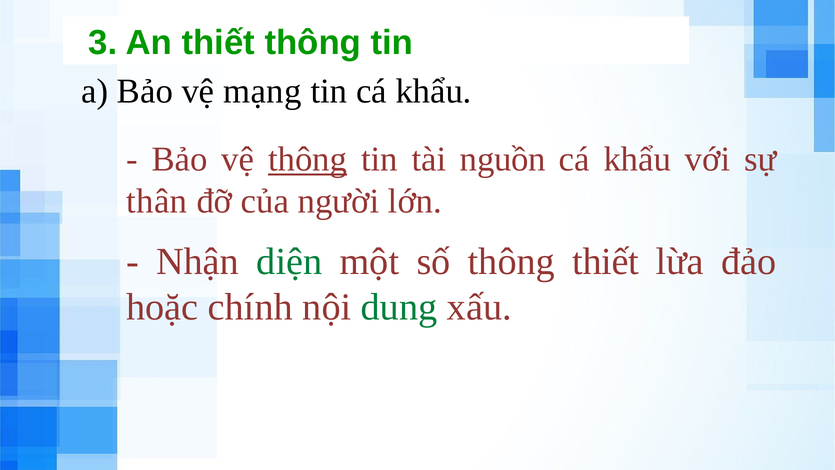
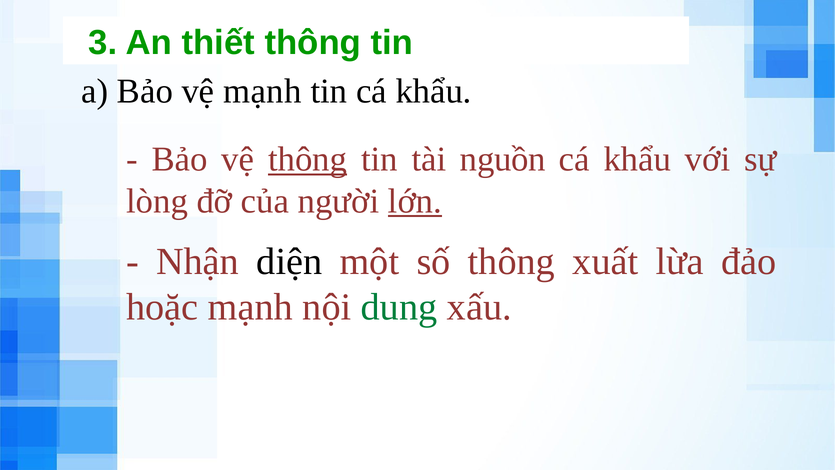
vệ mạng: mạng -> mạnh (262, 91)
thân: thân -> lòng (157, 201)
lớn underline: none -> present (415, 201)
diện colour: green -> black (289, 261)
thông thiết: thiết -> xuất (605, 261)
hoặc chính: chính -> mạnh (250, 307)
